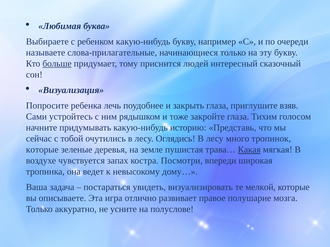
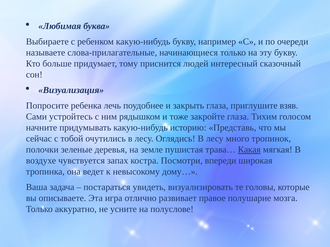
больше underline: present -> none (57, 64)
которые: которые -> полочки (42, 150)
мелкой: мелкой -> головы (261, 188)
